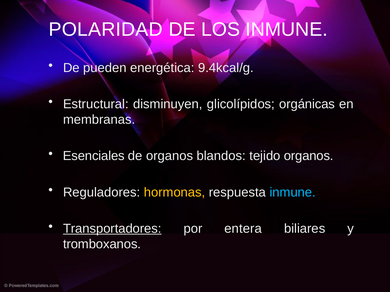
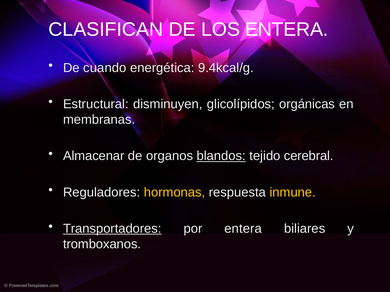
POLARIDAD: POLARIDAD -> CLASIFICAN (106, 29)
LOS INMUNE: INMUNE -> ENTERA (287, 29)
pueden: pueden -> cuando (105, 68)
Esenciales: Esenciales -> Almacenar (94, 156)
blandos underline: none -> present (221, 156)
tejido organos: organos -> cerebral (309, 156)
inmune colour: light blue -> yellow (293, 193)
